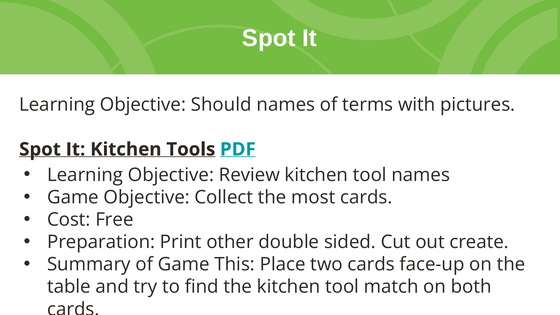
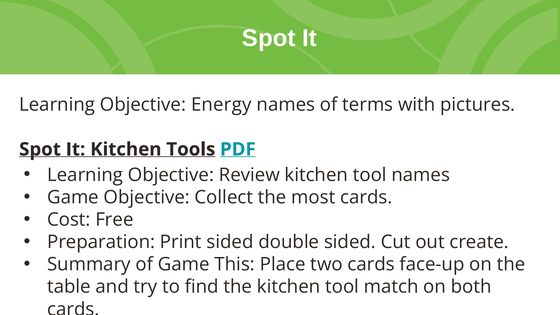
Should: Should -> Energy (221, 105)
Print other: other -> sided (230, 242)
